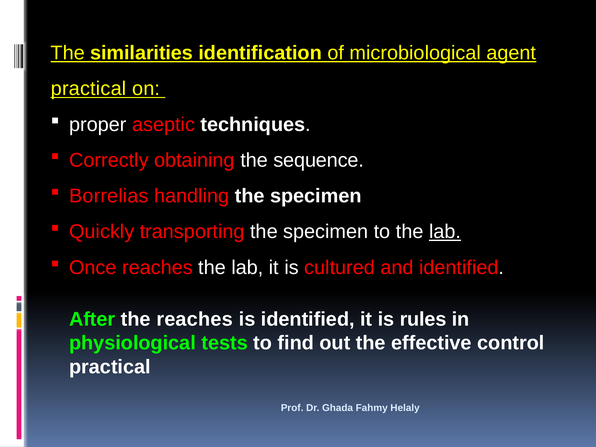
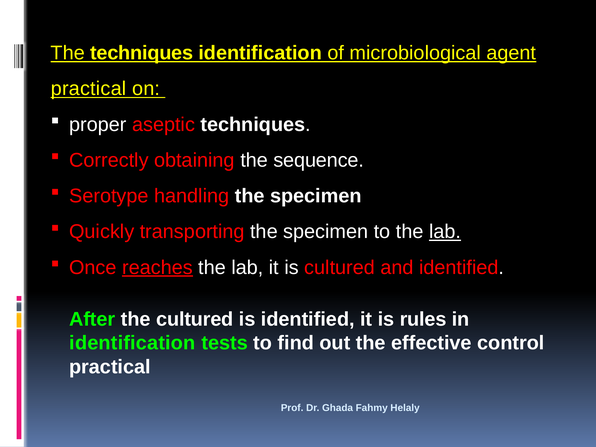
The similarities: similarities -> techniques (142, 53)
Borrelias: Borrelias -> Serotype (109, 196)
reaches underline: none -> present (157, 268)
the reaches: reaches -> cultured (195, 319)
physiological: physiological -> identification (132, 343)
